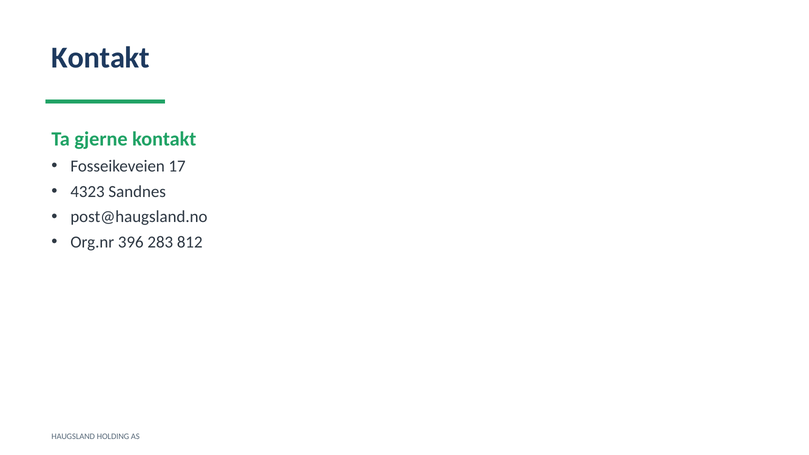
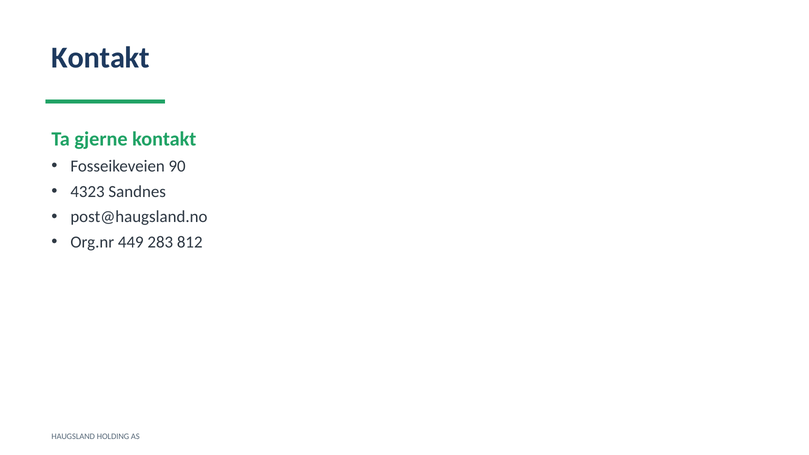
17: 17 -> 90 (177, 166)
396: 396 -> 449 (131, 242)
